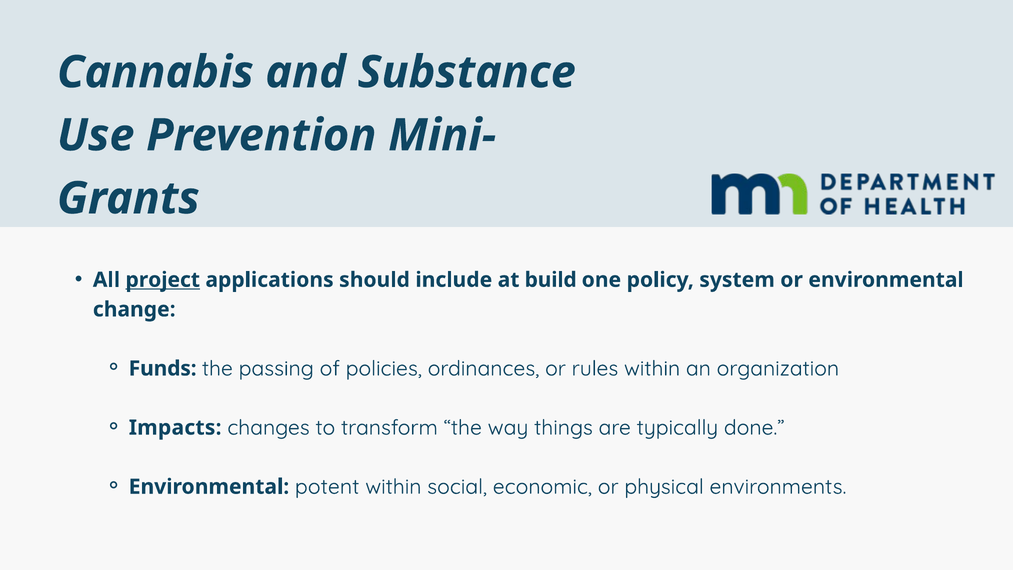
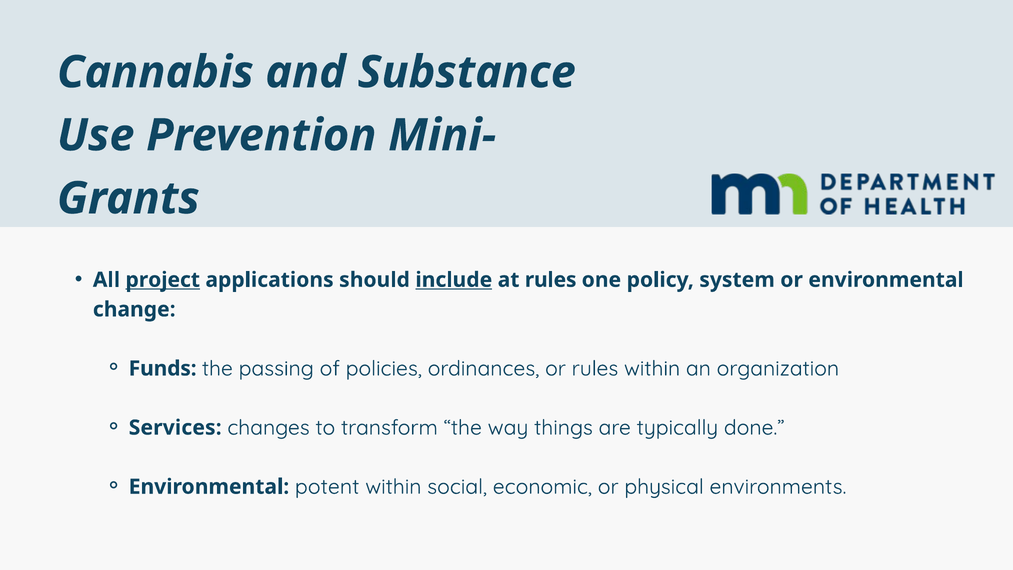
include underline: none -> present (454, 280)
at build: build -> rules (551, 280)
Impacts: Impacts -> Services (175, 428)
